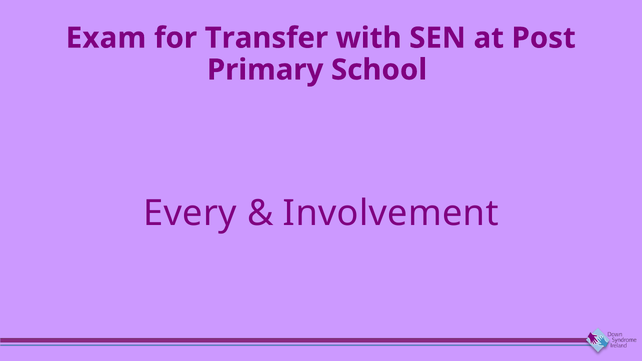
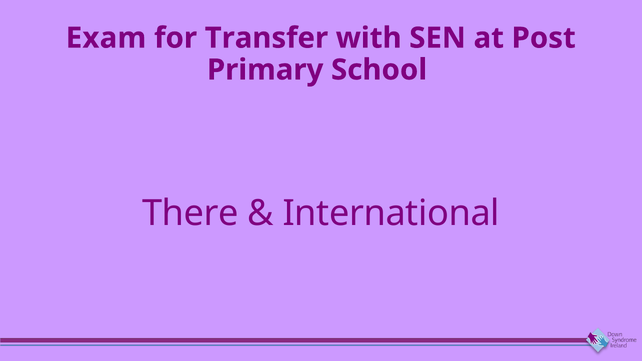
Every: Every -> There (190, 214)
Involvement: Involvement -> International (391, 214)
